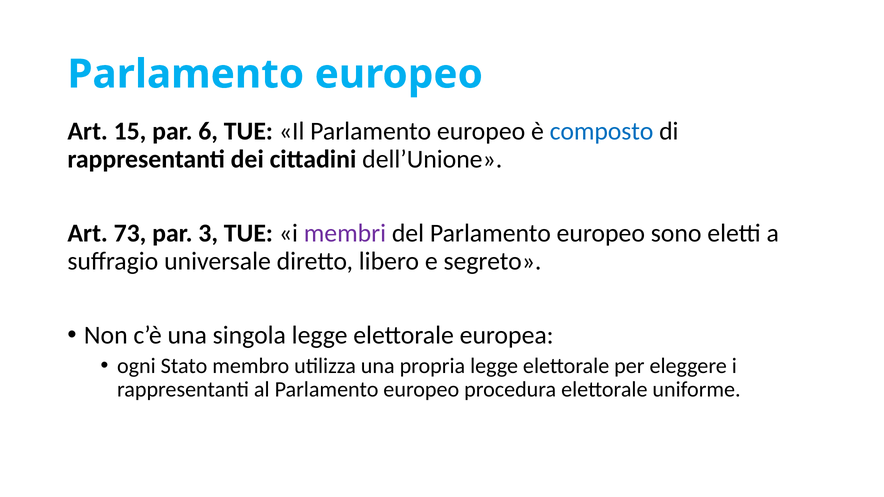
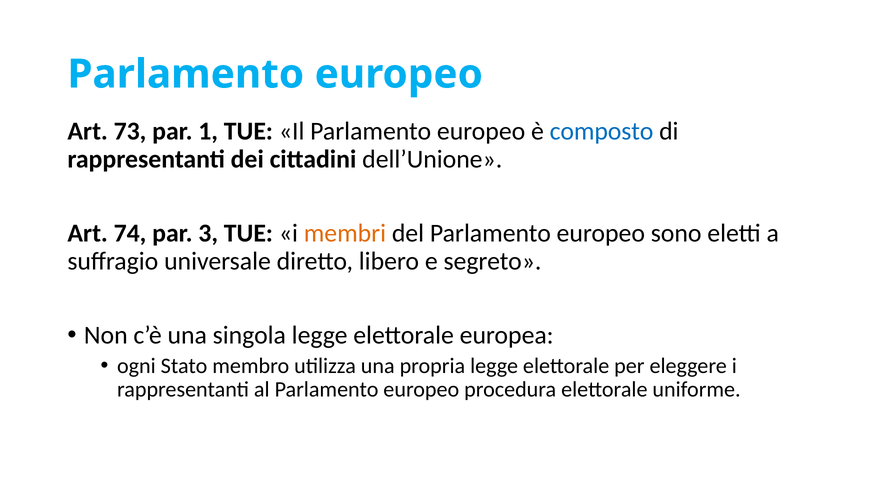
15: 15 -> 73 (130, 132)
6: 6 -> 1 (208, 132)
73: 73 -> 74 (130, 234)
membri colour: purple -> orange (345, 234)
